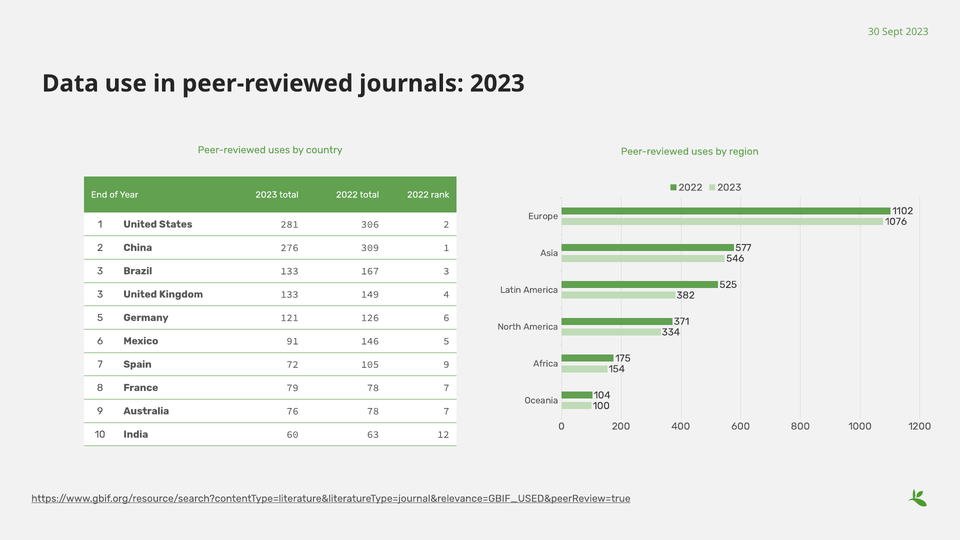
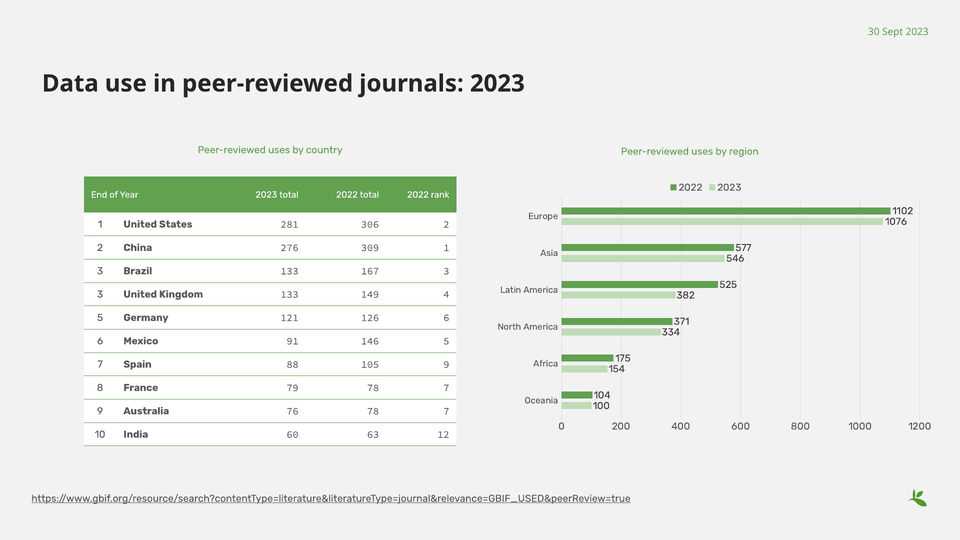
72: 72 -> 88 (293, 364)
